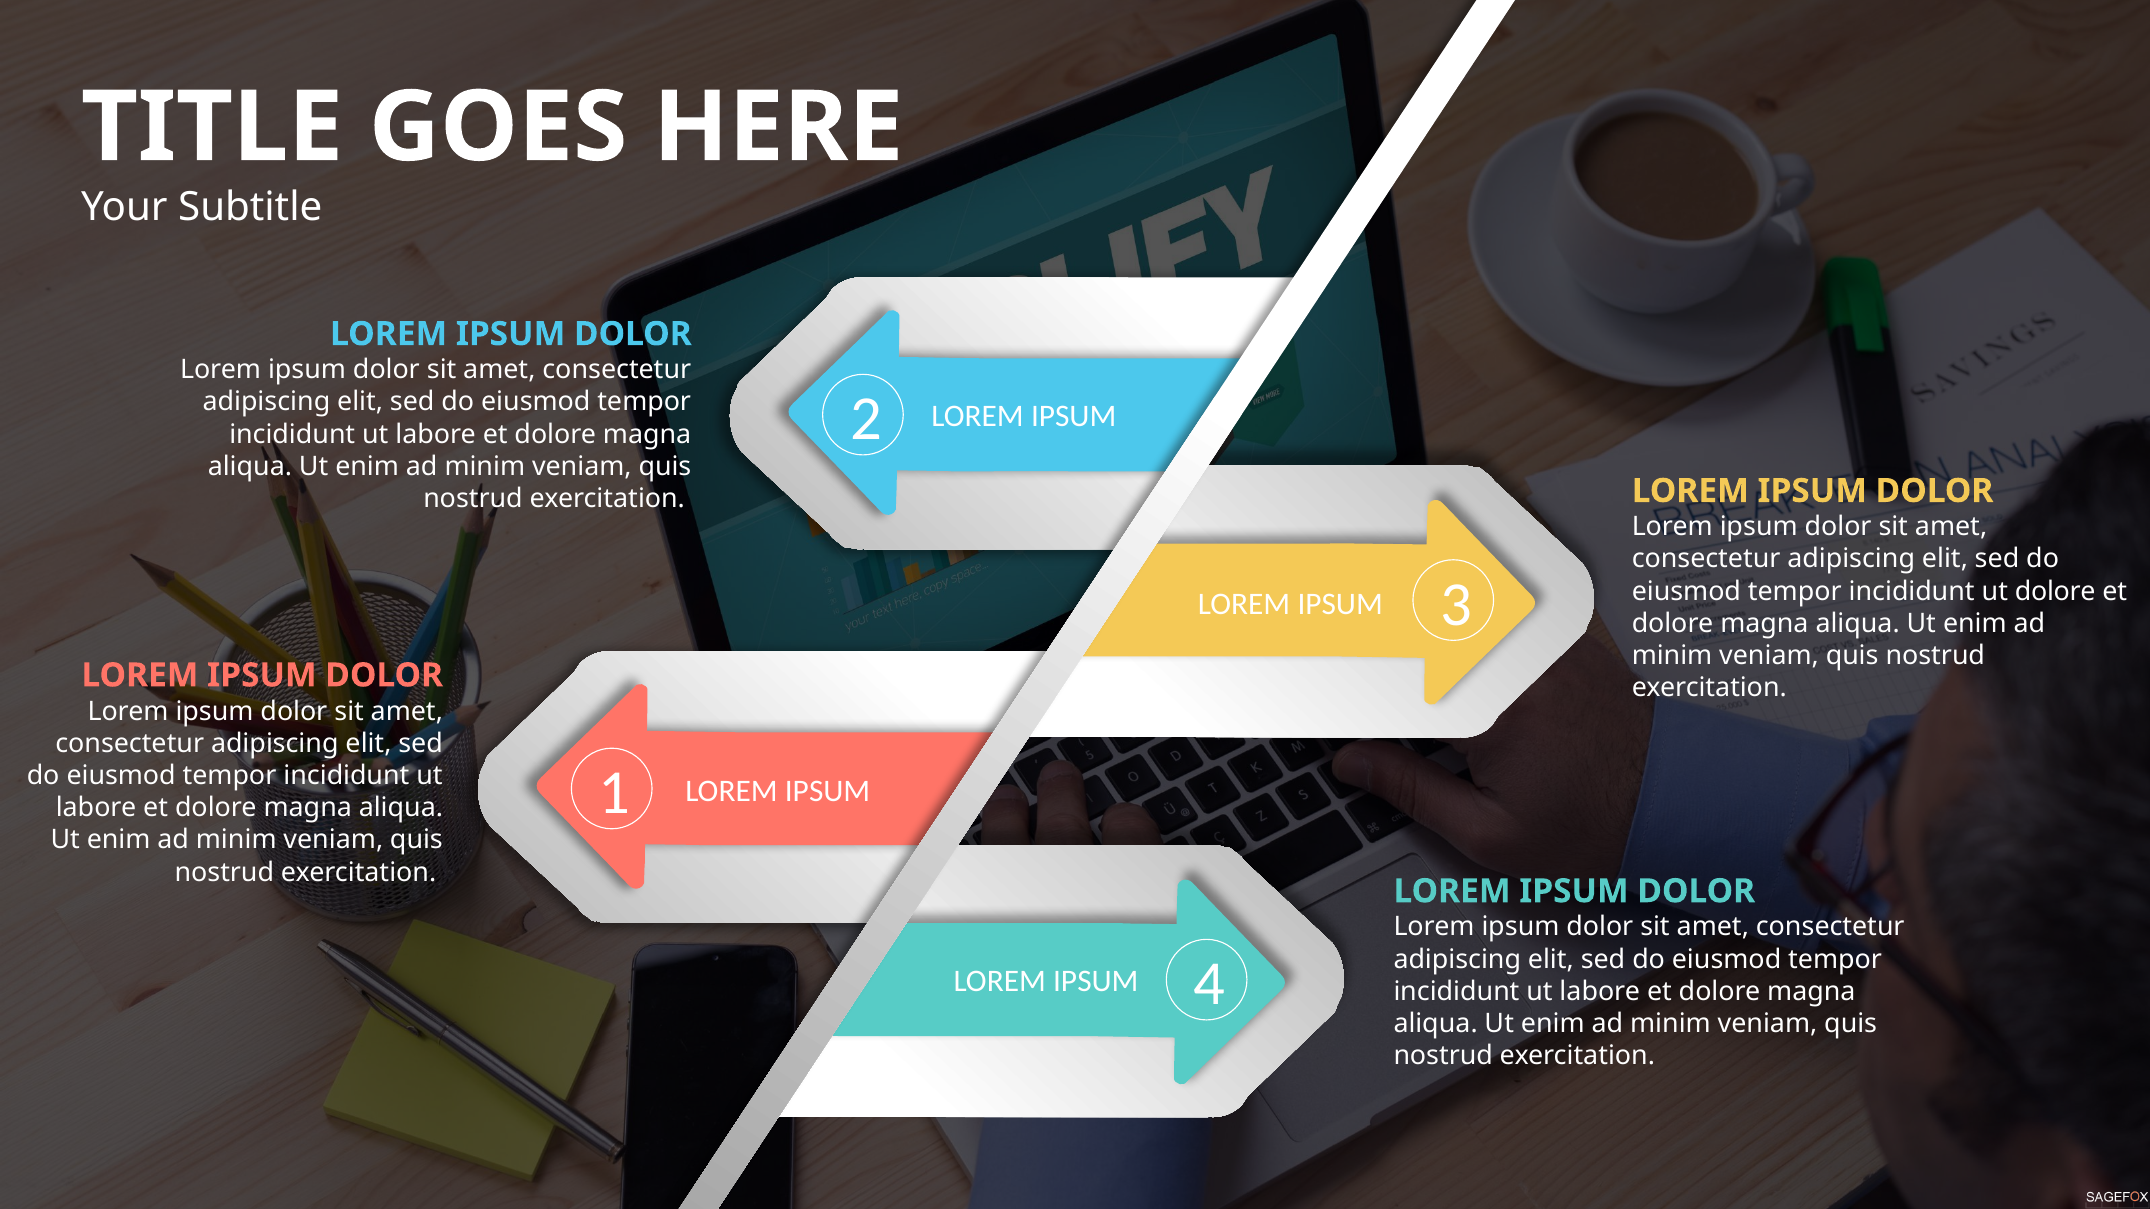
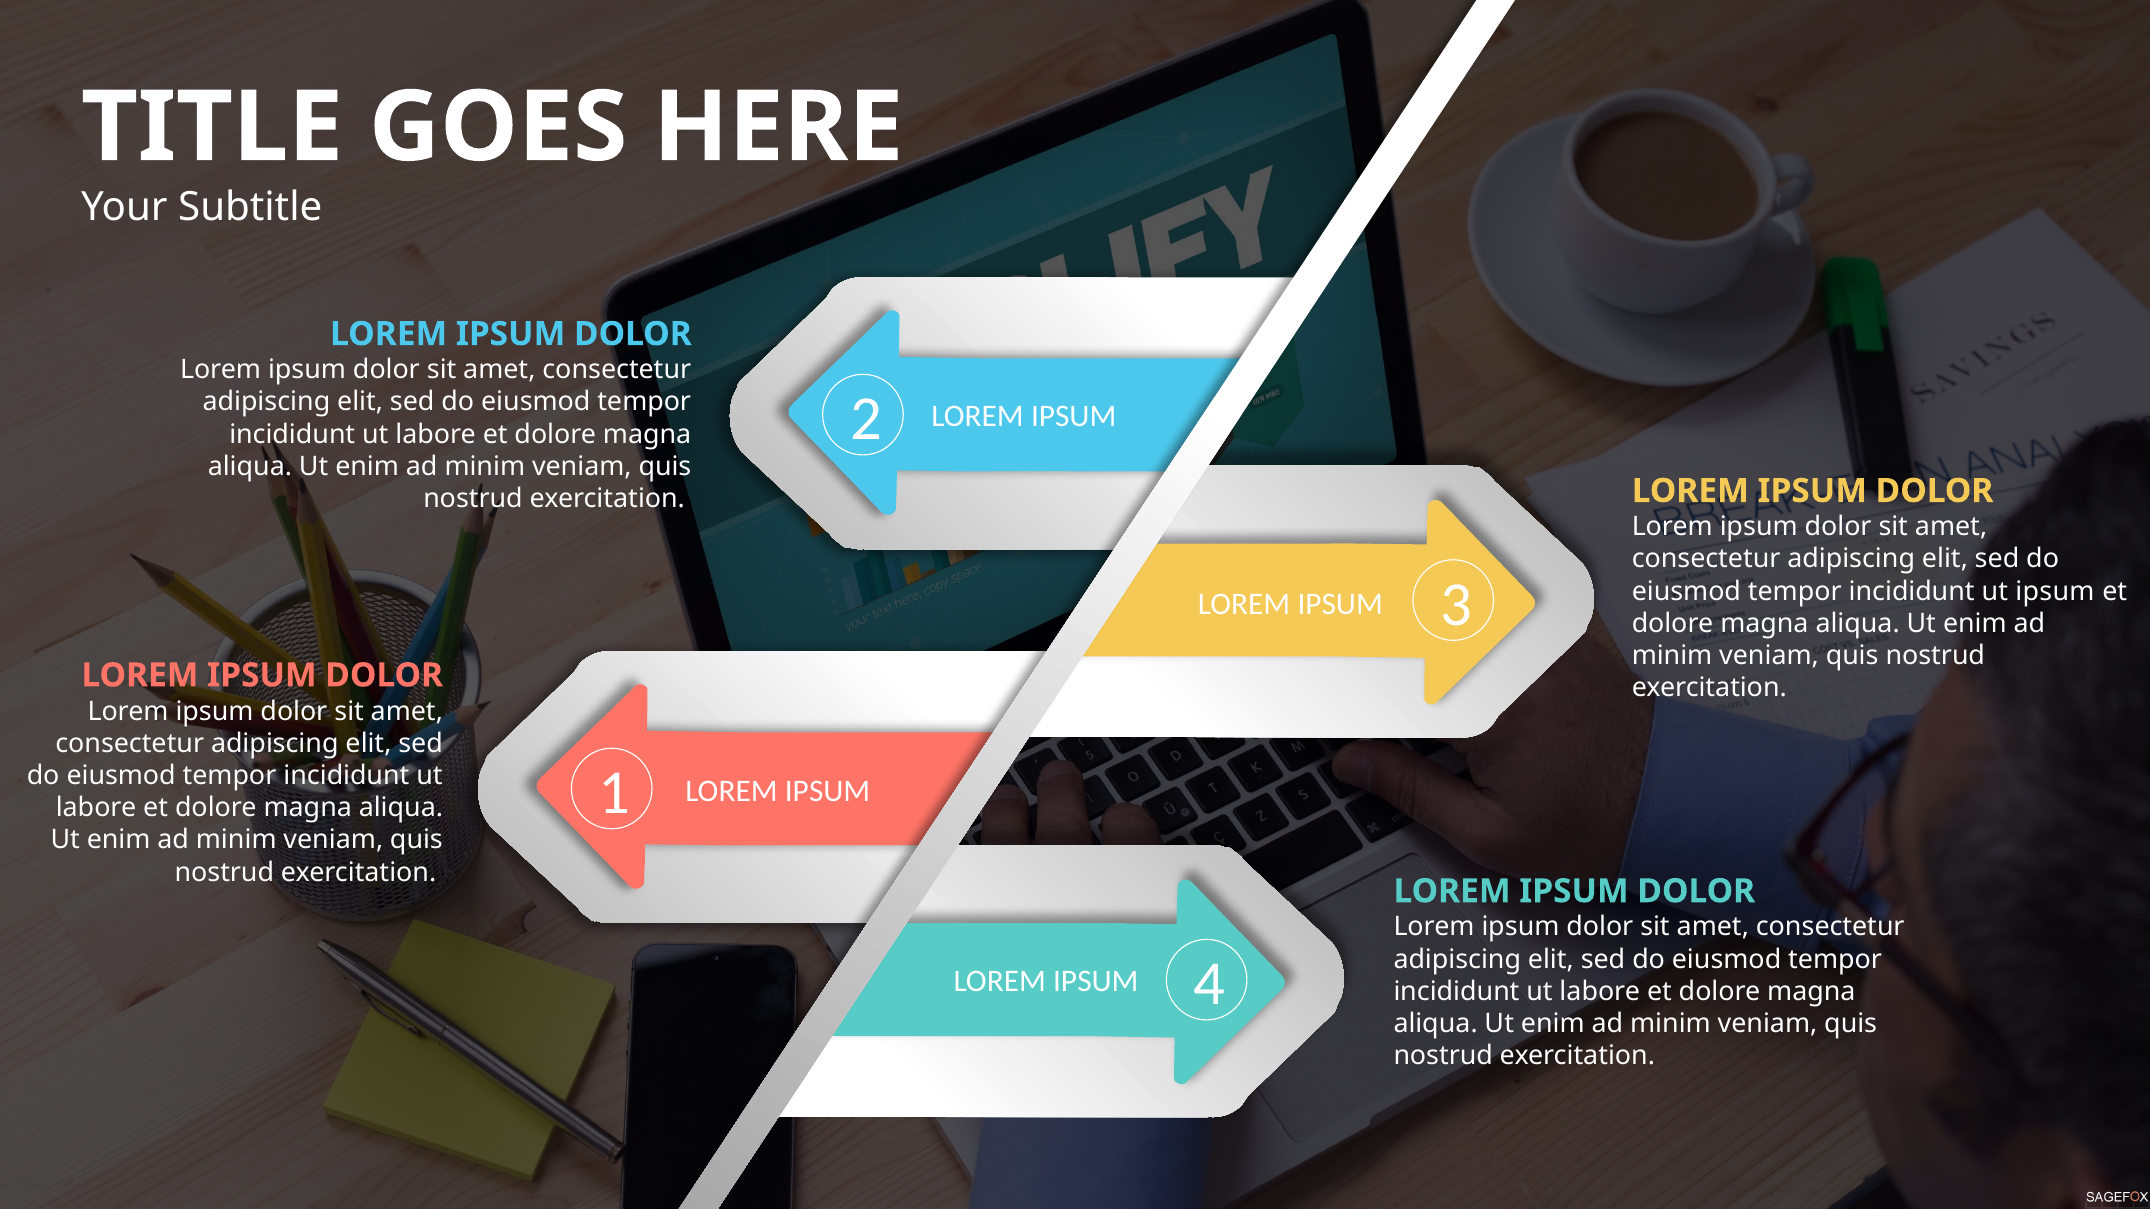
ut dolore: dolore -> ipsum (2055, 591)
